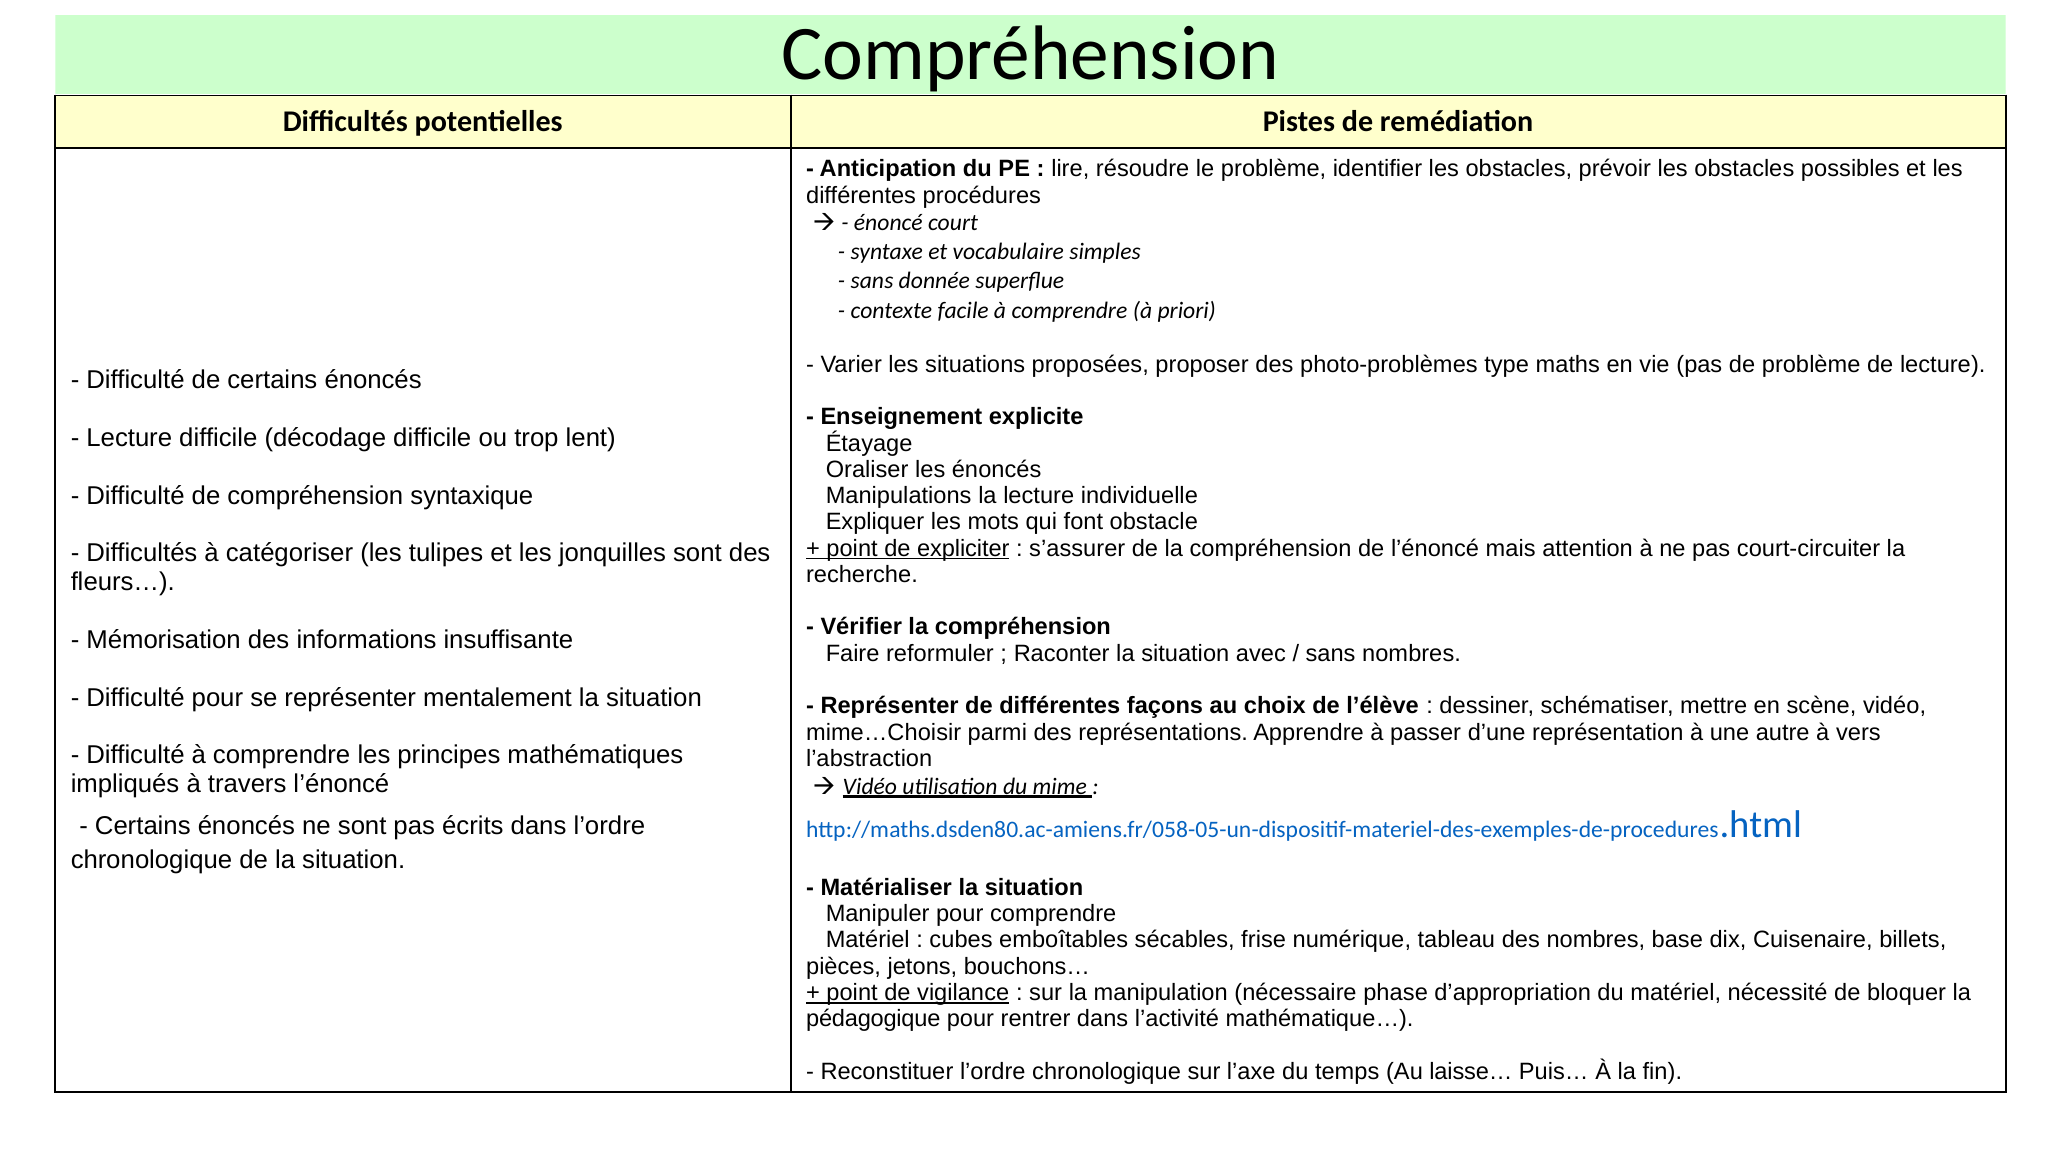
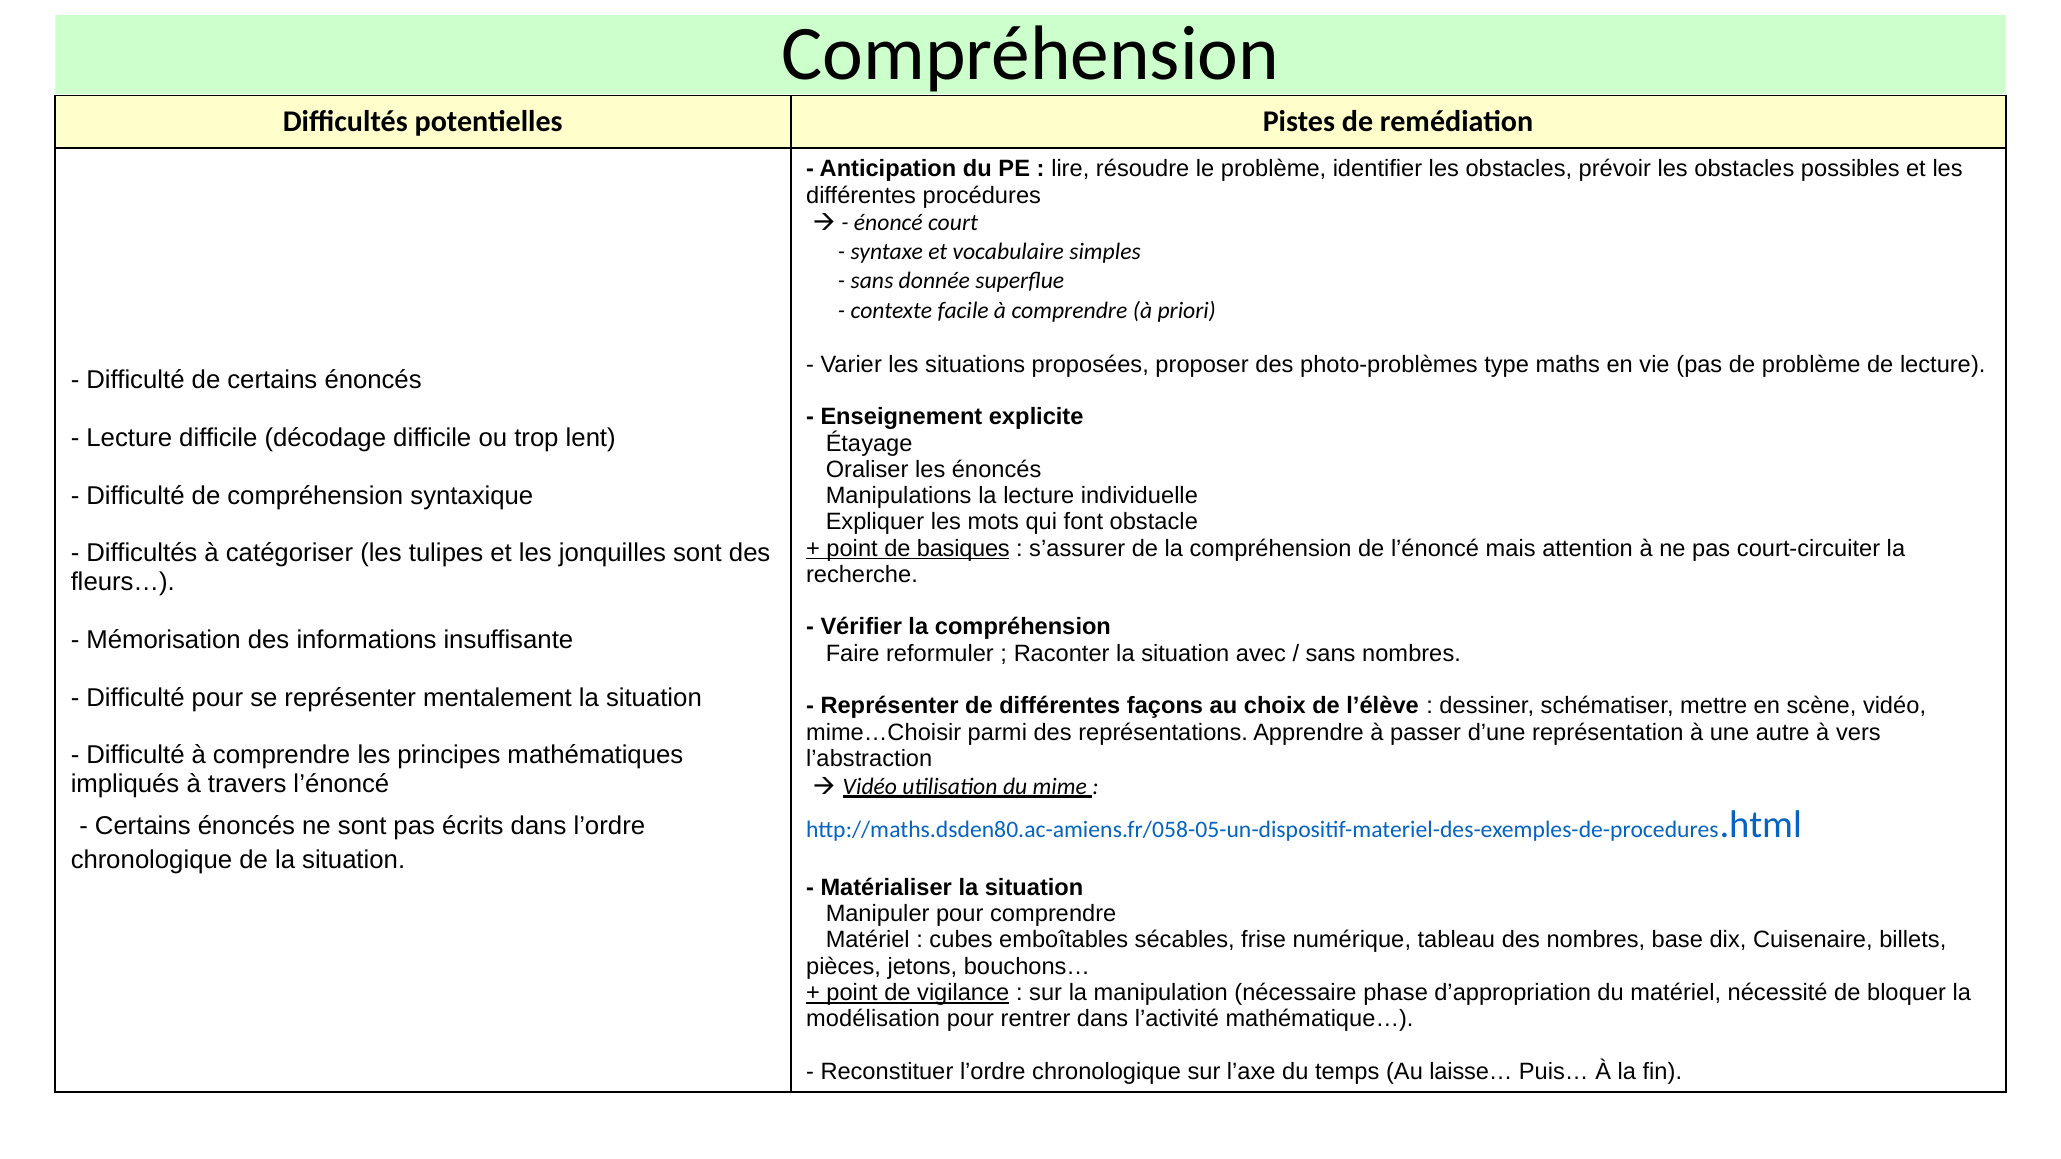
expliciter: expliciter -> basiques (963, 548)
pédagogique: pédagogique -> modélisation (873, 1019)
